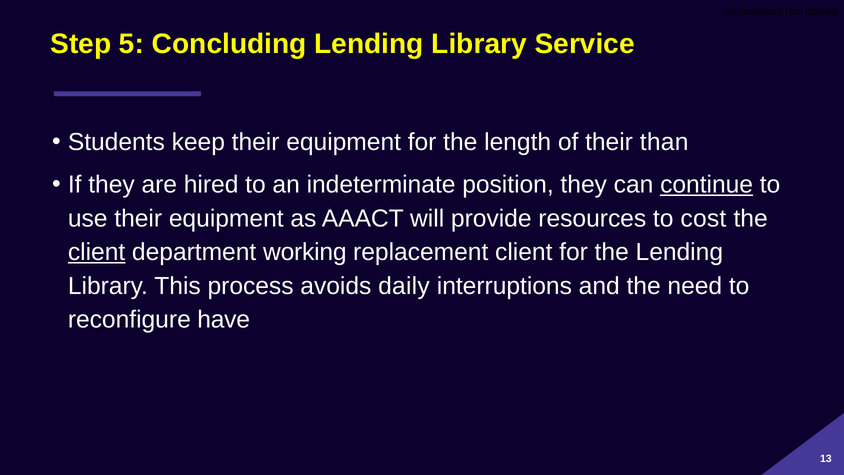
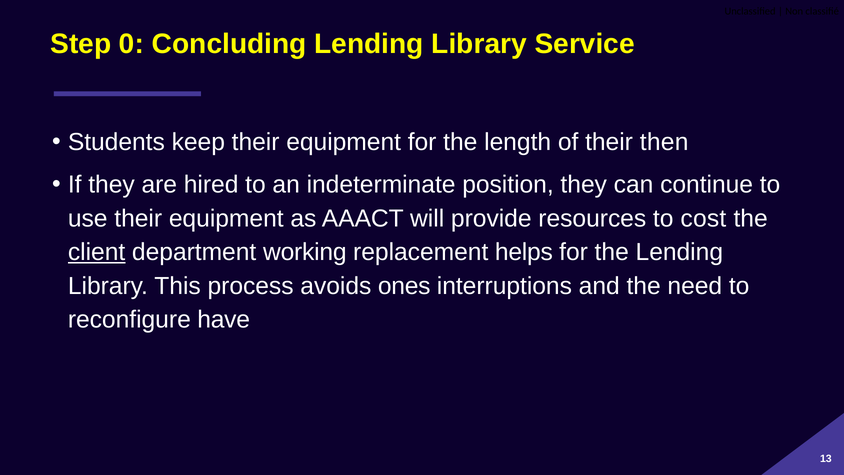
5: 5 -> 0 (132, 44)
than: than -> then (664, 142)
continue underline: present -> none (707, 185)
replacement client: client -> helps (524, 252)
daily: daily -> ones (404, 286)
